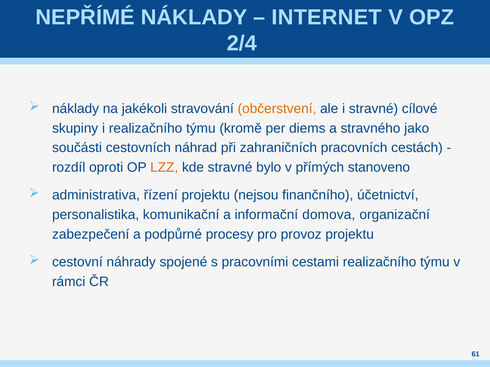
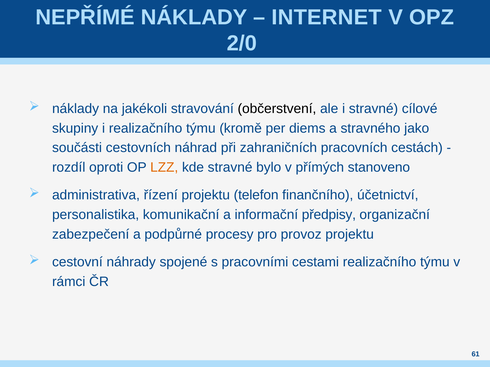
2/4: 2/4 -> 2/0 (242, 44)
občerstvení colour: orange -> black (277, 109)
nejsou: nejsou -> telefon (256, 195)
domova: domova -> předpisy (329, 215)
